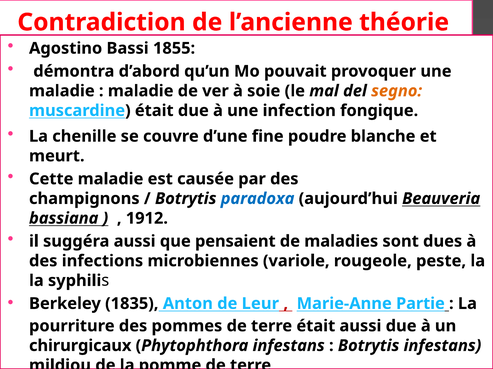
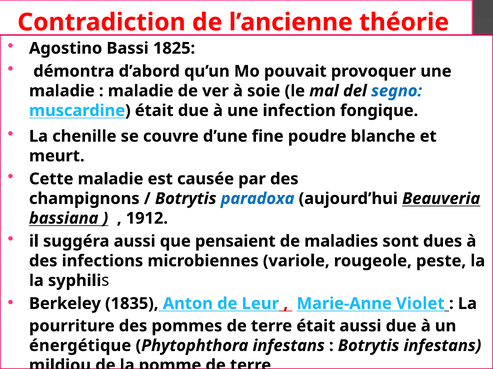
1855: 1855 -> 1825 (174, 48)
segno colour: orange -> blue (397, 91)
Partie: Partie -> Violet (420, 304)
chirurgicaux: chirurgicaux -> énergétique (80, 346)
